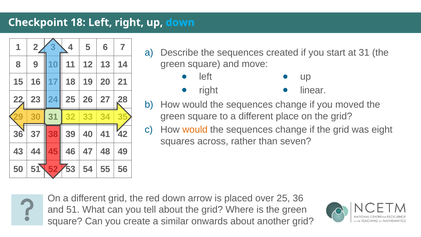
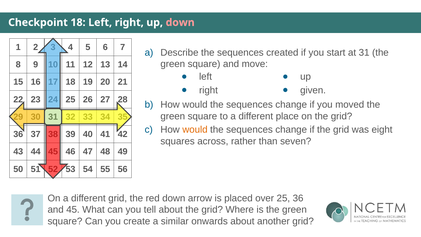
down colour: light blue -> pink (180, 22)
linear: linear -> given (313, 90)
and 51: 51 -> 45 (73, 210)
